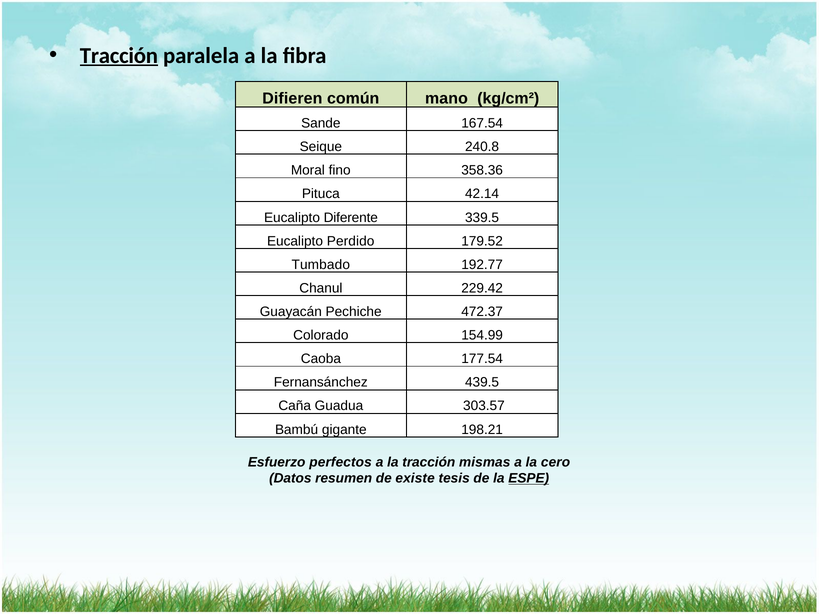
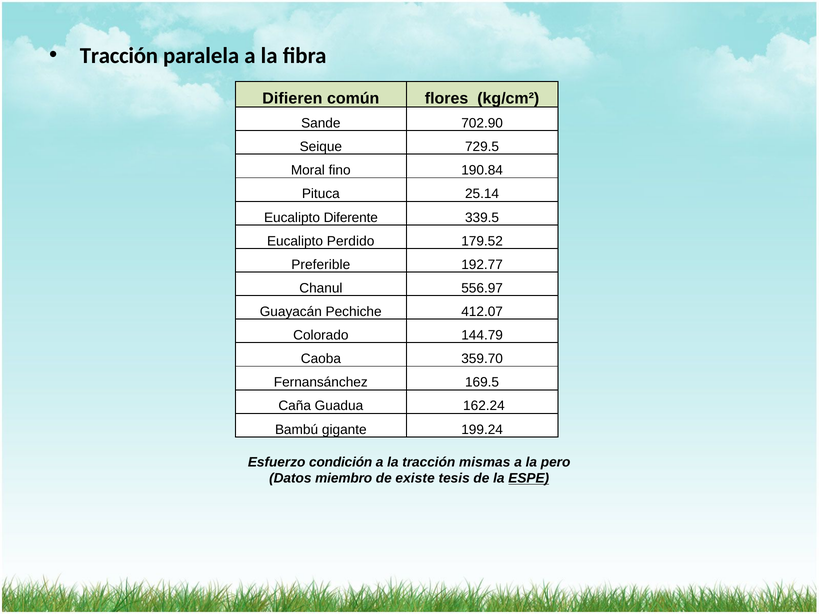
Tracción underline: present -> none (119, 56)
mano: mano -> flores (447, 98)
167.54: 167.54 -> 702.90 (482, 123)
240.8: 240.8 -> 729.5 (482, 147)
358.36: 358.36 -> 190.84 (482, 170)
42.14: 42.14 -> 25.14 (482, 194)
Tumbado: Tumbado -> Preferible (321, 265)
229.42: 229.42 -> 556.97 (482, 288)
472.37: 472.37 -> 412.07 (482, 312)
154.99: 154.99 -> 144.79 (482, 335)
177.54: 177.54 -> 359.70 (482, 359)
439.5: 439.5 -> 169.5 (482, 383)
303.57: 303.57 -> 162.24 (484, 406)
198.21: 198.21 -> 199.24 (482, 430)
perfectos: perfectos -> condición (341, 462)
cero: cero -> pero (556, 462)
resumen: resumen -> miembro (344, 479)
